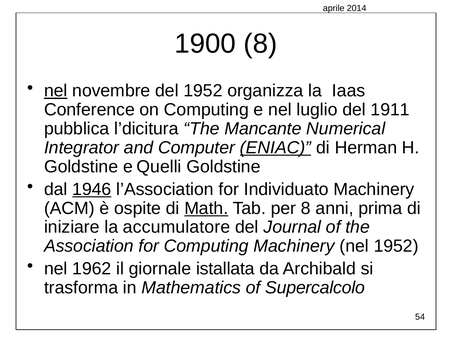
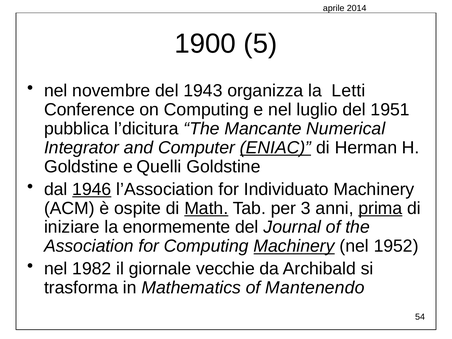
1900 8: 8 -> 5 (260, 44)
nel underline: present -> none (56, 91)
del 1952: 1952 -> 1943 (203, 91)
Iaas: Iaas -> Letti (349, 91)
1911: 1911 -> 1951 (390, 110)
per 8: 8 -> 3 (306, 208)
prima underline: none -> present (380, 208)
accumulatore: accumulatore -> enormemente (177, 227)
Machinery underline: none -> present (294, 246)
1962: 1962 -> 1982 (92, 269)
istallata: istallata -> vecchie (225, 269)
Supercalcolo: Supercalcolo -> Mantenendo (315, 288)
